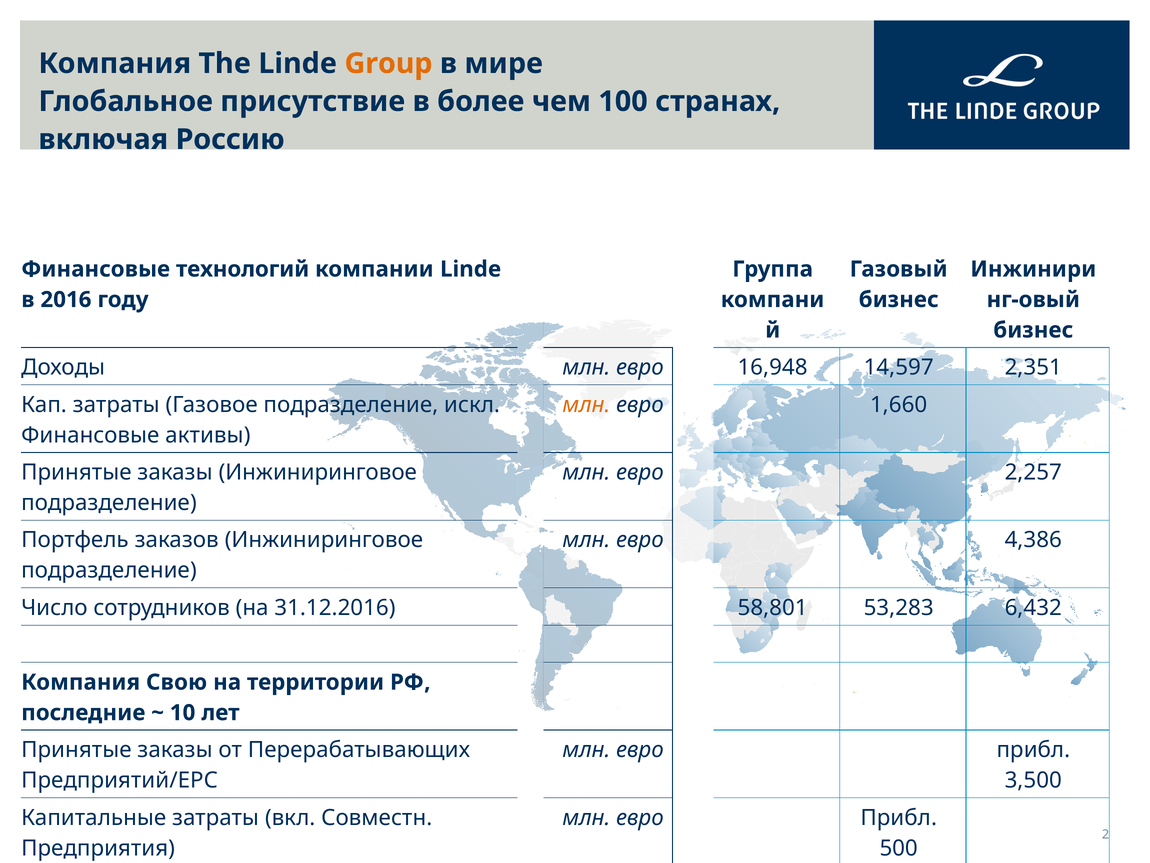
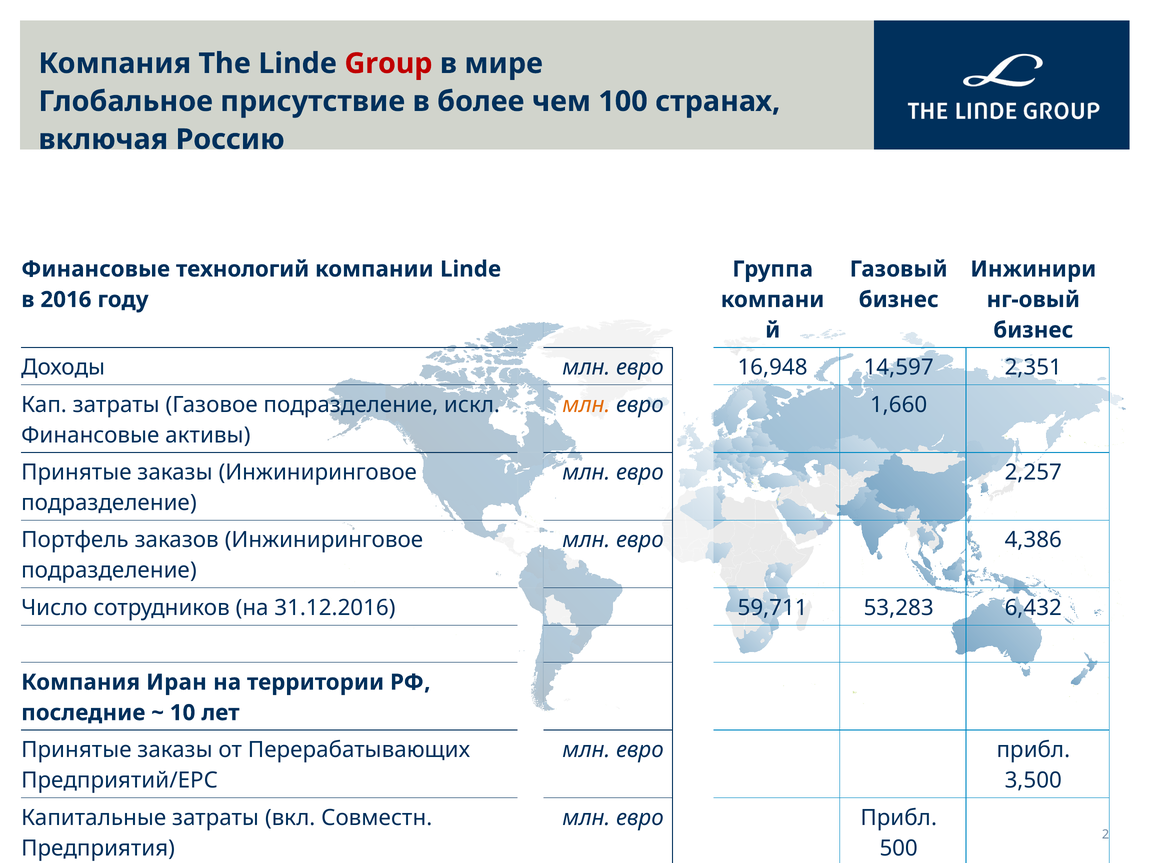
Group colour: orange -> red (389, 63)
58,801: 58,801 -> 59,711 (773, 607)
Свою: Свою -> Иран (177, 682)
